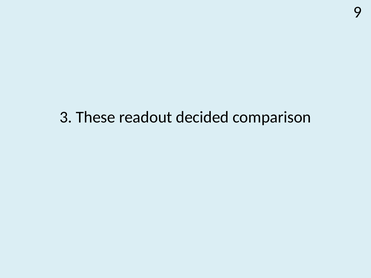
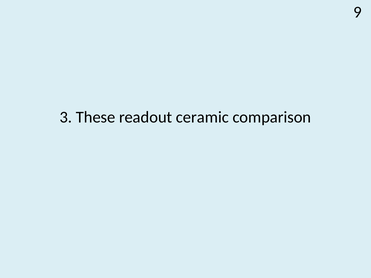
decided: decided -> ceramic (202, 117)
